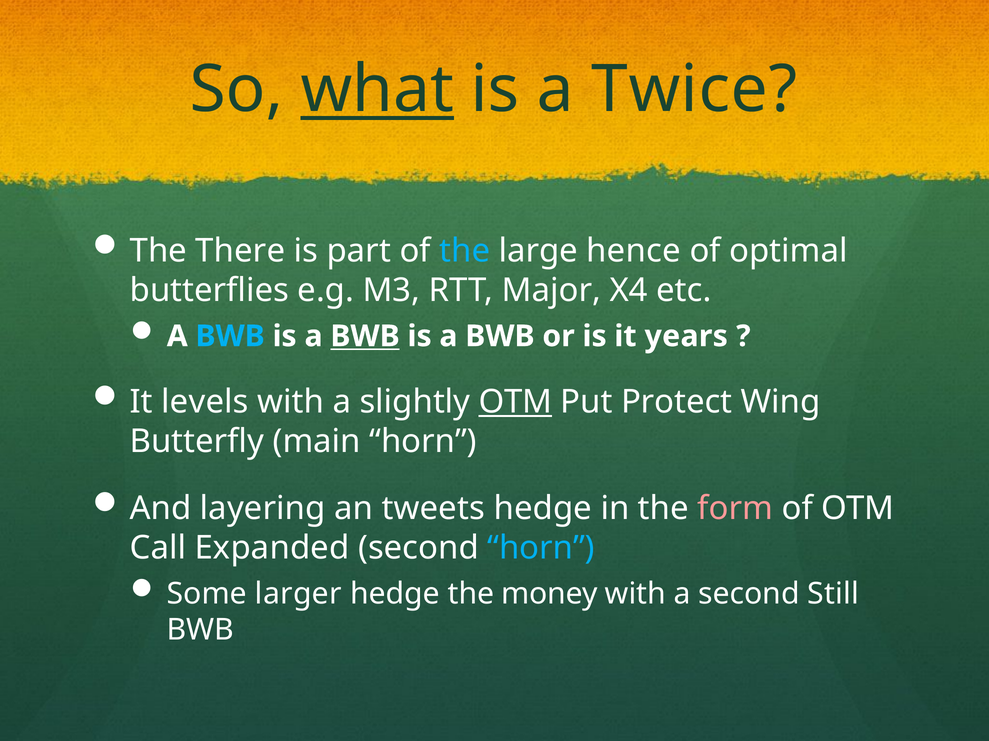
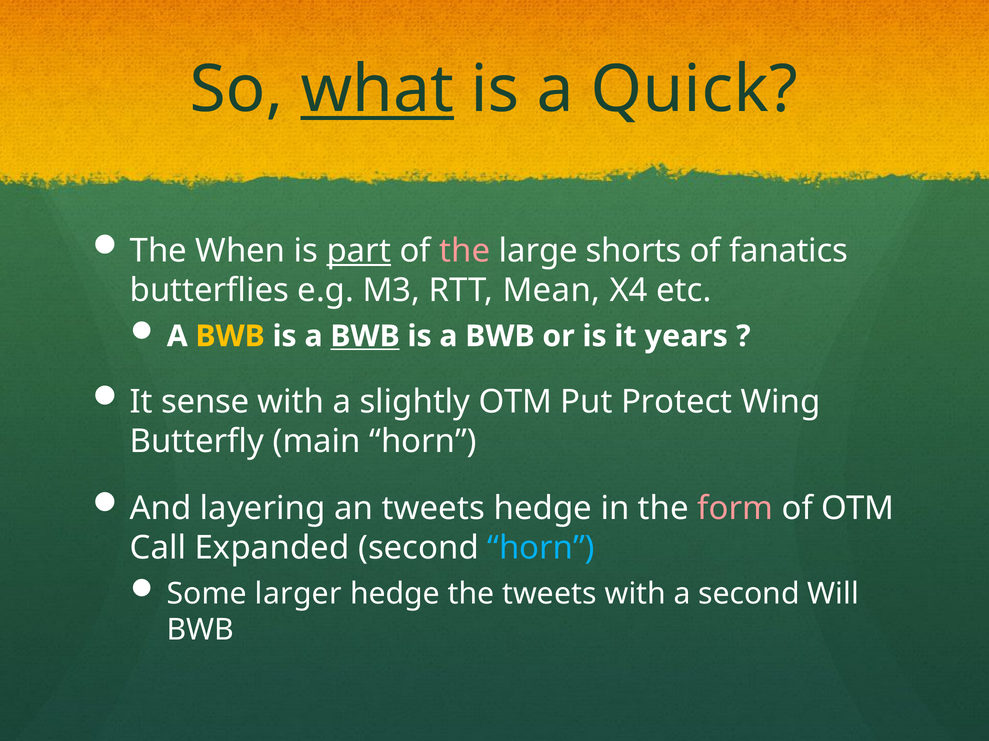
Twice: Twice -> Quick (694, 90)
There: There -> When (240, 251)
part underline: none -> present (359, 251)
the colour: light blue -> pink (465, 251)
hence: hence -> shorts (634, 251)
optimal: optimal -> fanatics (789, 251)
Major: Major -> Mean (551, 291)
BWB colour: light blue -> yellow (230, 337)
levels: levels -> sense (205, 402)
OTM underline: present -> none (515, 402)
the money: money -> tweets (549, 594)
Still: Still -> Will (833, 594)
